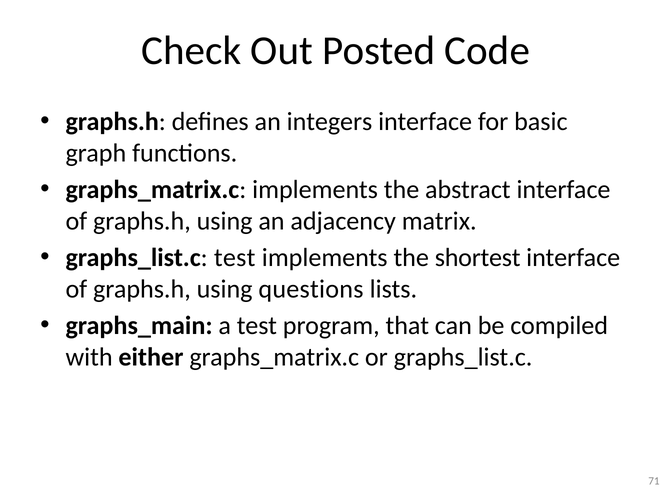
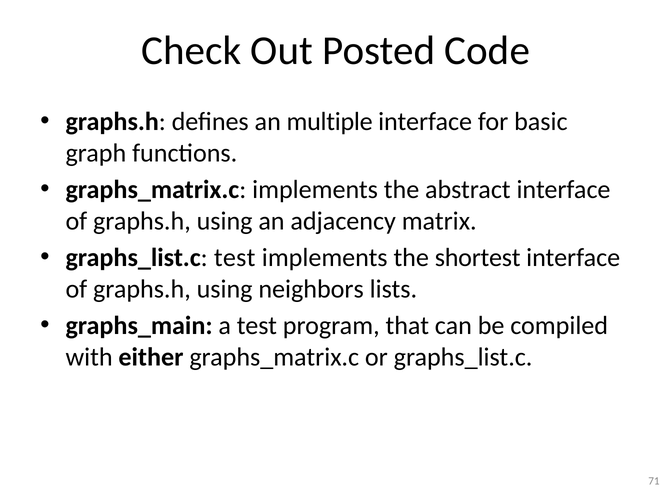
integers: integers -> multiple (330, 122)
questions: questions -> neighbors (311, 289)
